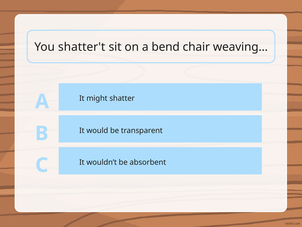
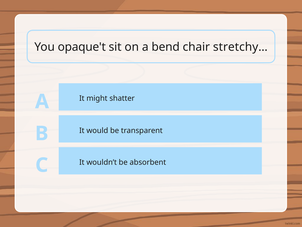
shatter't: shatter't -> opaque't (82, 47)
weaving…: weaving… -> stretchy… (240, 47)
